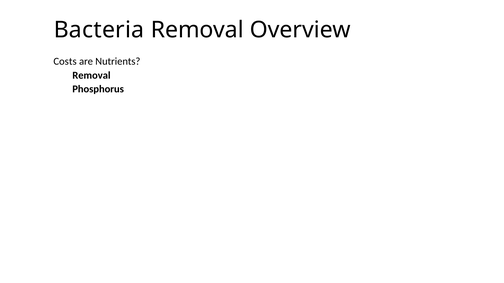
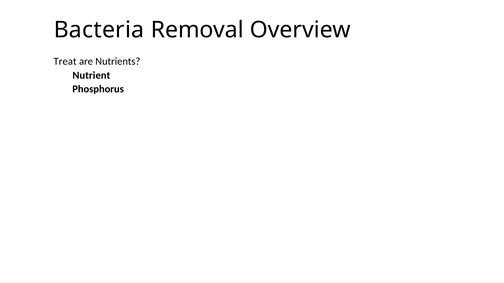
Costs: Costs -> Treat (65, 61)
Removal: Removal -> Nutrient (91, 75)
